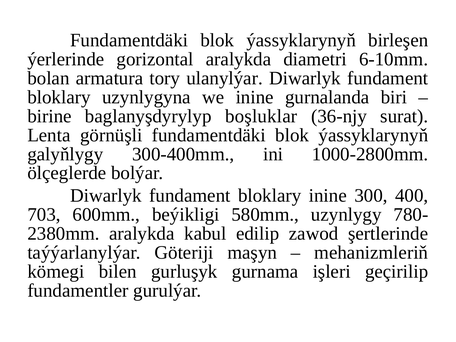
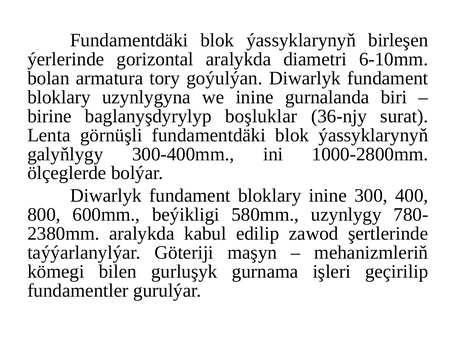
ulanylýar: ulanylýar -> goýulýan (225, 78)
703: 703 -> 800 (44, 215)
